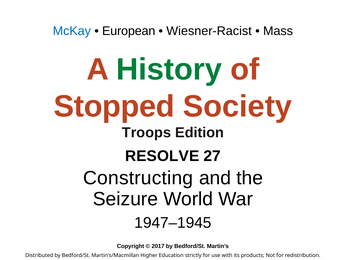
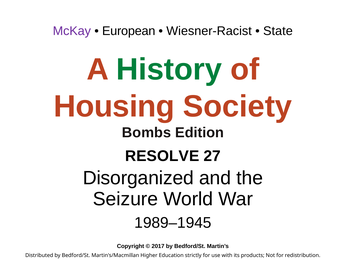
McKay colour: blue -> purple (72, 31)
Mass: Mass -> State (278, 31)
Stopped: Stopped -> Housing (114, 106)
Troops: Troops -> Bombs (147, 132)
Constructing: Constructing -> Disorganized (138, 178)
1947–1945: 1947–1945 -> 1989–1945 (173, 222)
